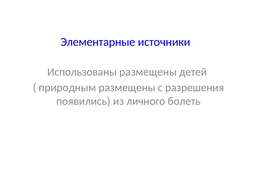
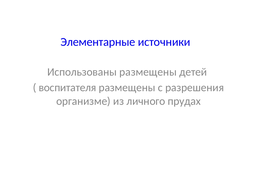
природным: природным -> воспитателя (68, 88)
появились: появились -> организме (83, 101)
болеть: болеть -> прудах (184, 101)
